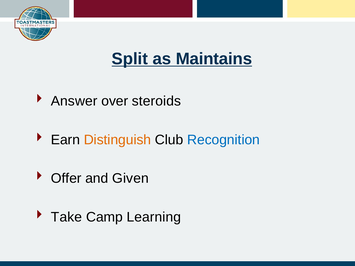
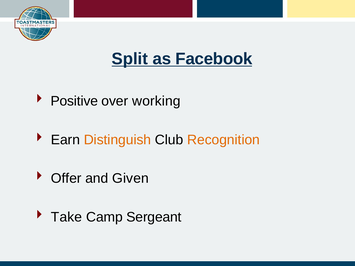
Maintains: Maintains -> Facebook (214, 59)
Answer: Answer -> Positive (74, 101)
steroids: steroids -> working (156, 101)
Recognition colour: blue -> orange (224, 140)
Learning: Learning -> Sergeant (154, 217)
